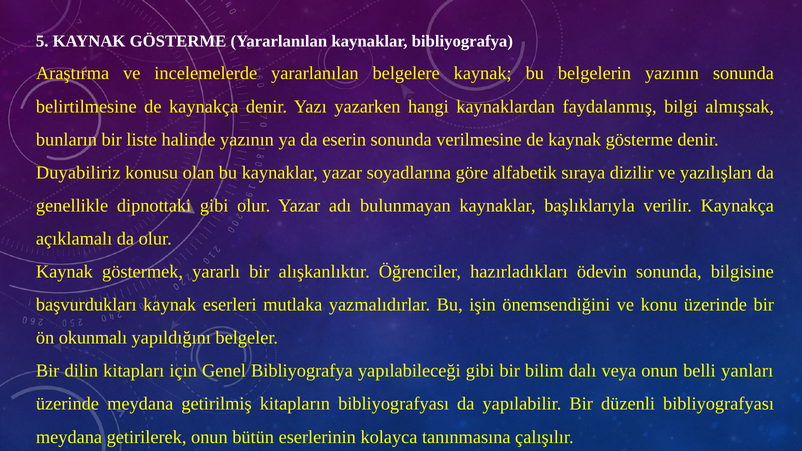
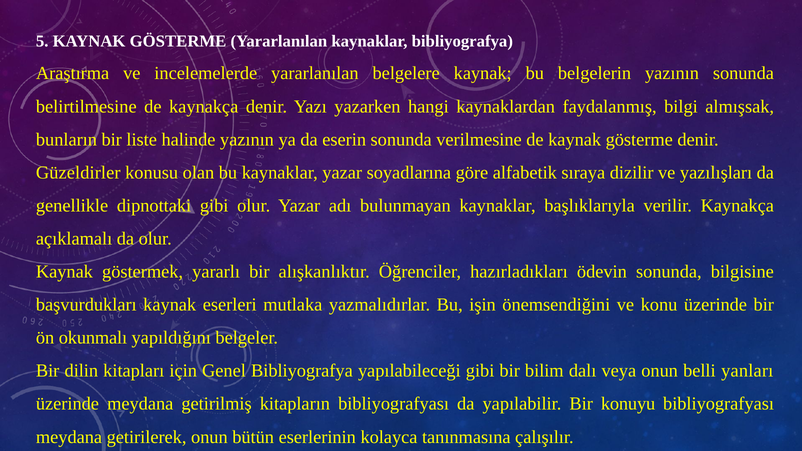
Duyabiliriz: Duyabiliriz -> Güzeldirler (78, 173)
düzenli: düzenli -> konuyu (628, 404)
